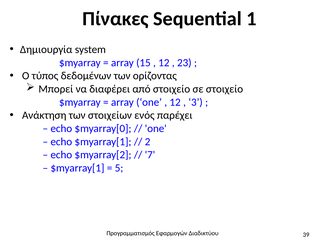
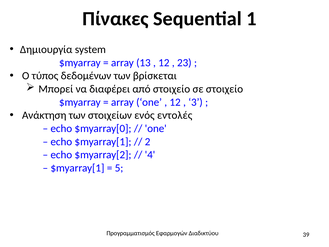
15: 15 -> 13 (143, 63)
ορίζοντας: ορίζοντας -> βρίσκεται (155, 76)
παρέχει: παρέχει -> εντολές (175, 115)
7: 7 -> 4 (150, 155)
